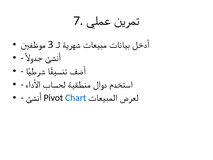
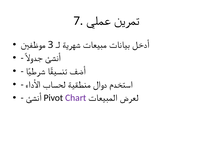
Chart colour: blue -> purple (76, 98)
